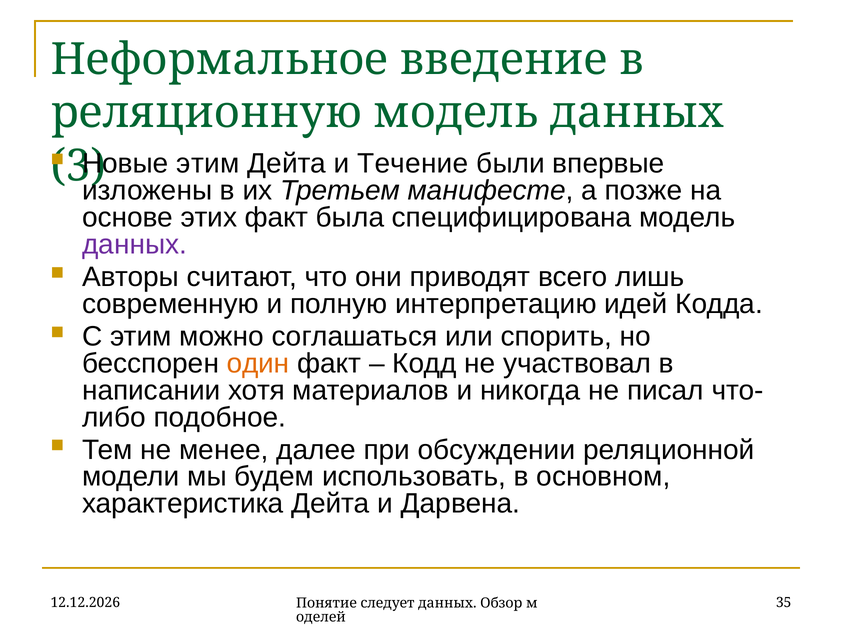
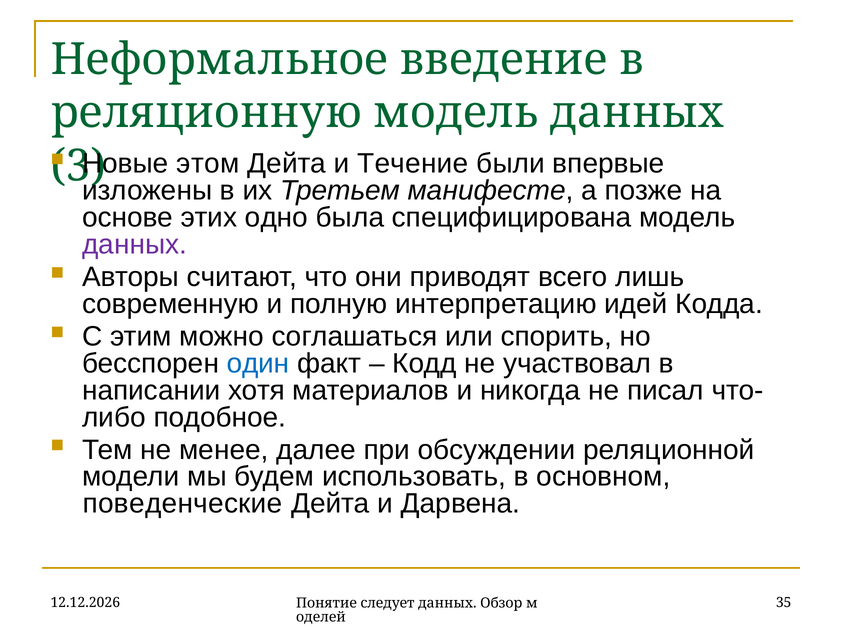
Новые этим: этим -> этом (208, 164)
этих факт: факт -> одно (276, 218)
один colour: orange -> blue (258, 364)
характеристика: характеристика -> поведенческие (183, 504)
